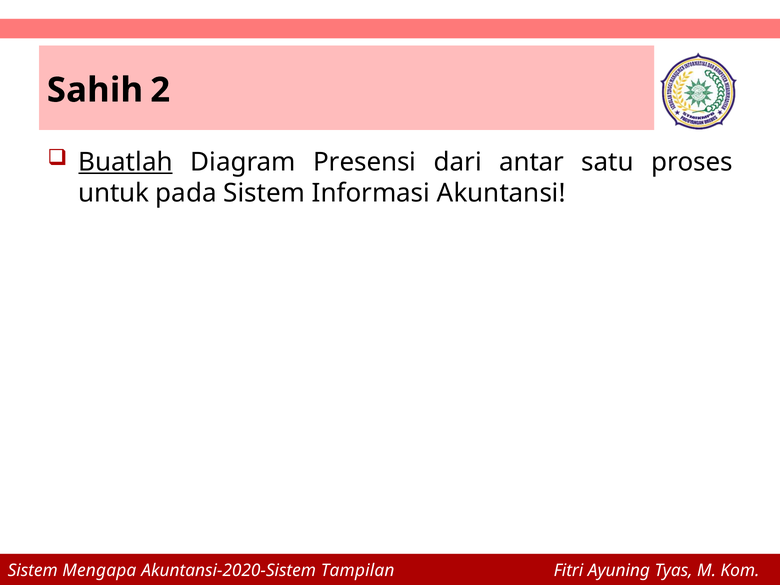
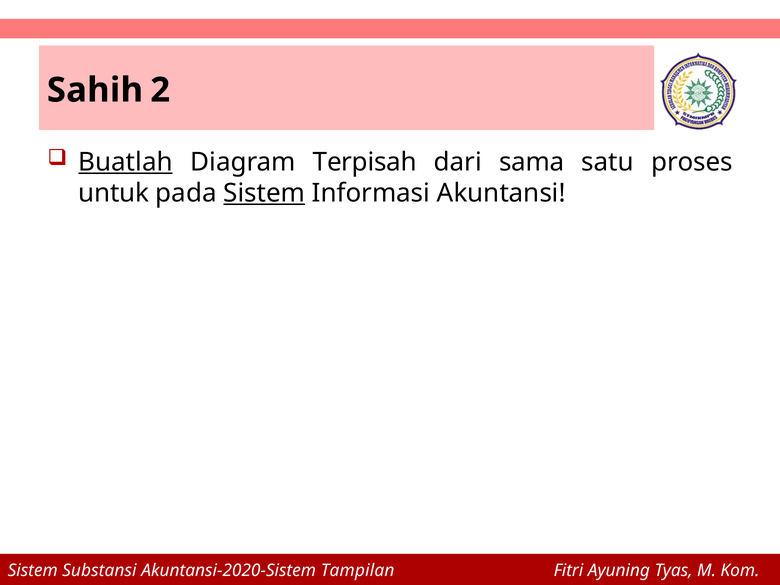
Presensi: Presensi -> Terpisah (365, 162)
antar: antar -> sama (532, 162)
Sistem underline: none -> present (264, 193)
Mengapa: Mengapa -> Substansi (99, 571)
